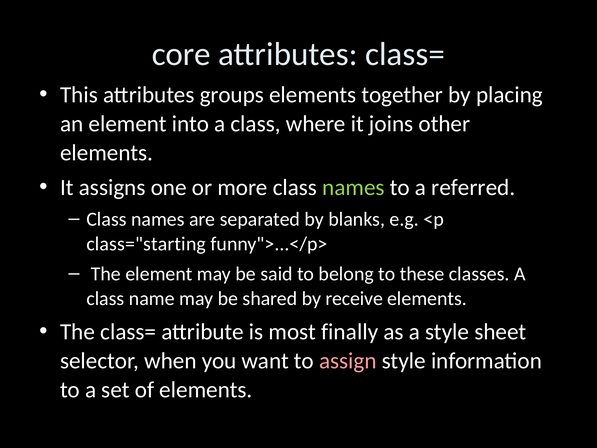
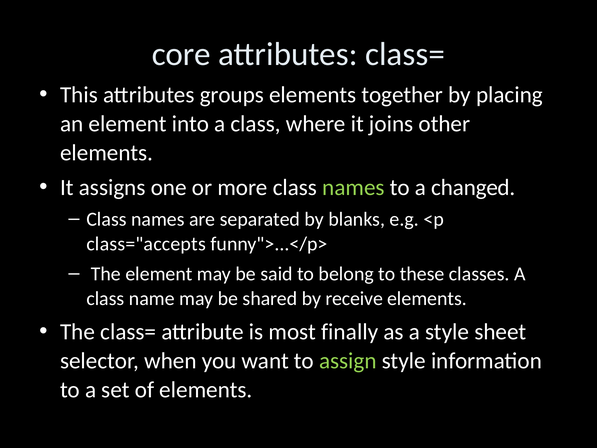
referred: referred -> changed (473, 187)
class="starting: class="starting -> class="accepts (146, 244)
assign colour: pink -> light green (348, 361)
